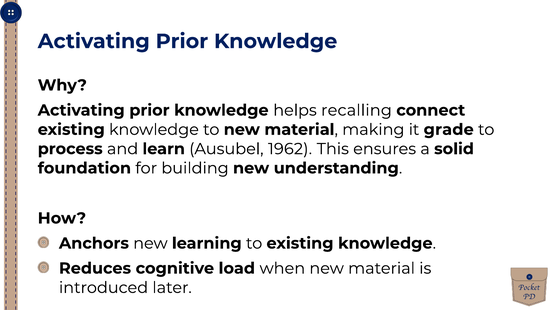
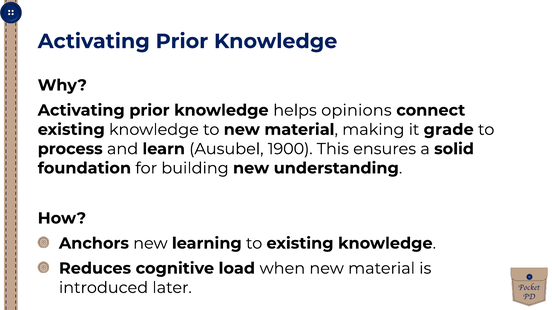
recalling: recalling -> opinions (356, 110)
1962: 1962 -> 1900 (290, 149)
